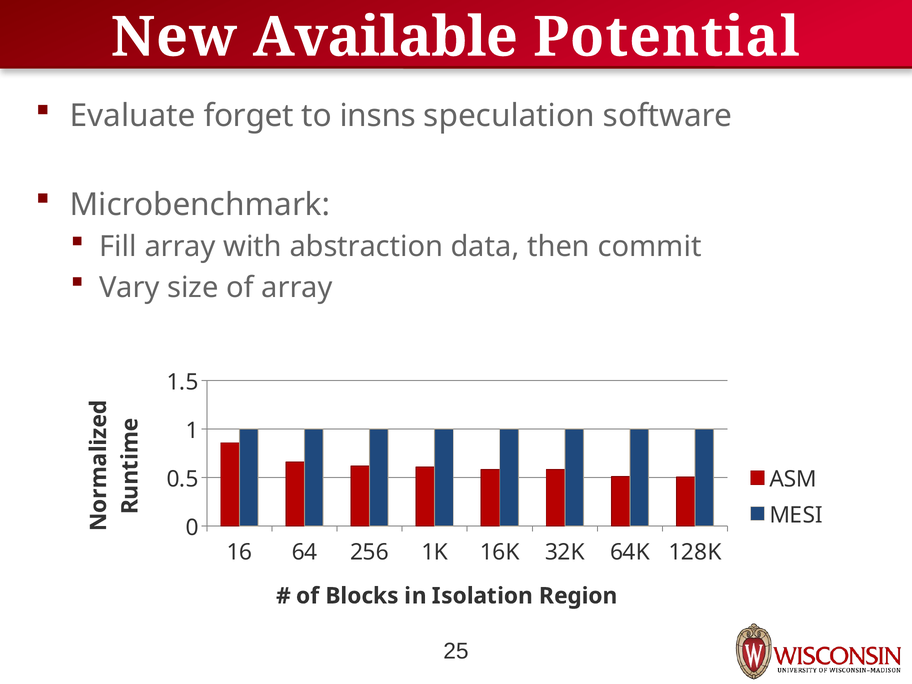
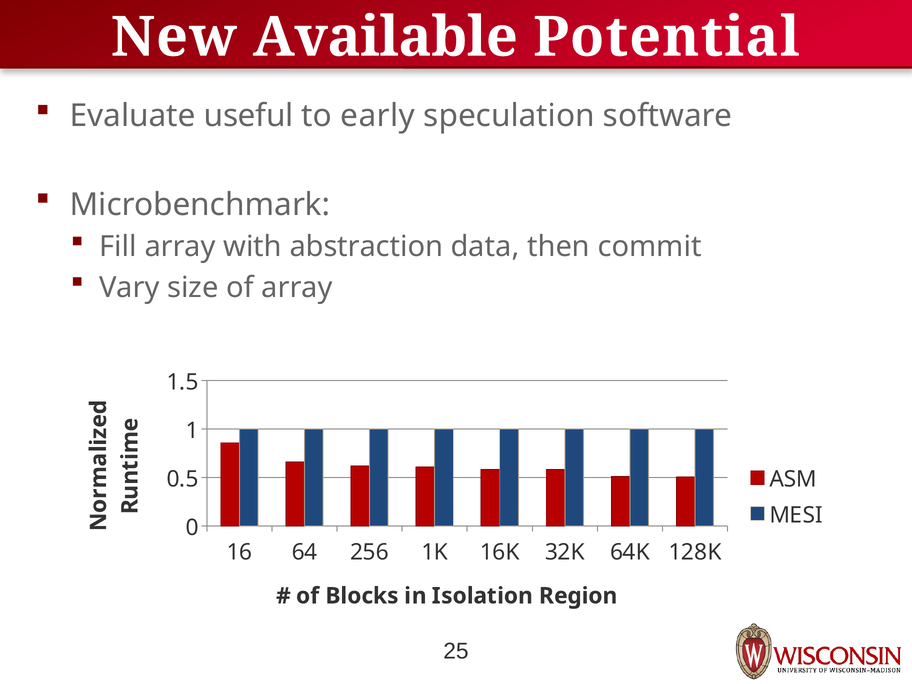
forget: forget -> useful (249, 116)
insns: insns -> early (378, 116)
